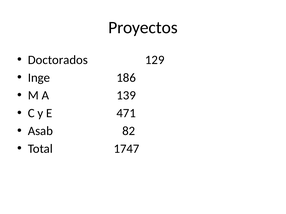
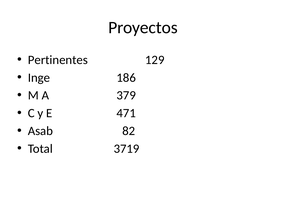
Doctorados: Doctorados -> Pertinentes (58, 60)
139: 139 -> 379 (126, 96)
1747: 1747 -> 3719 (127, 149)
